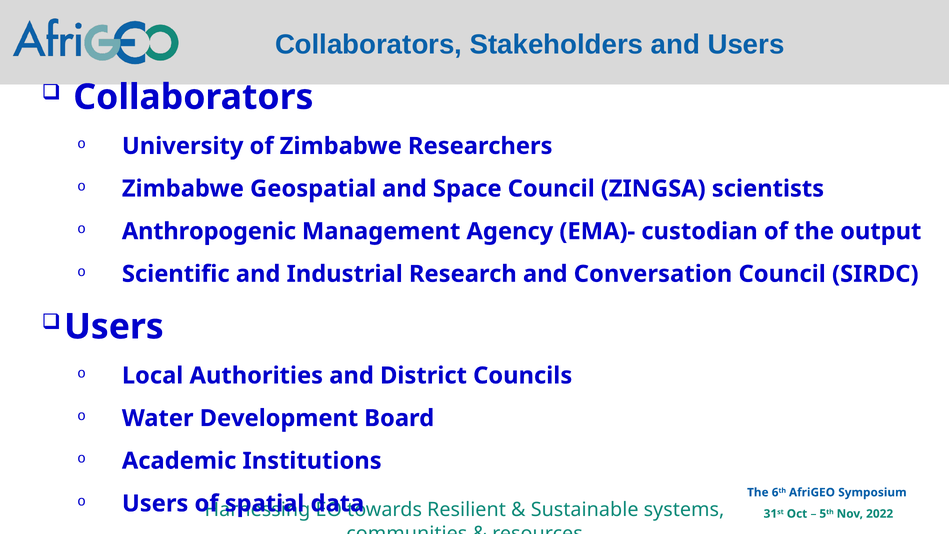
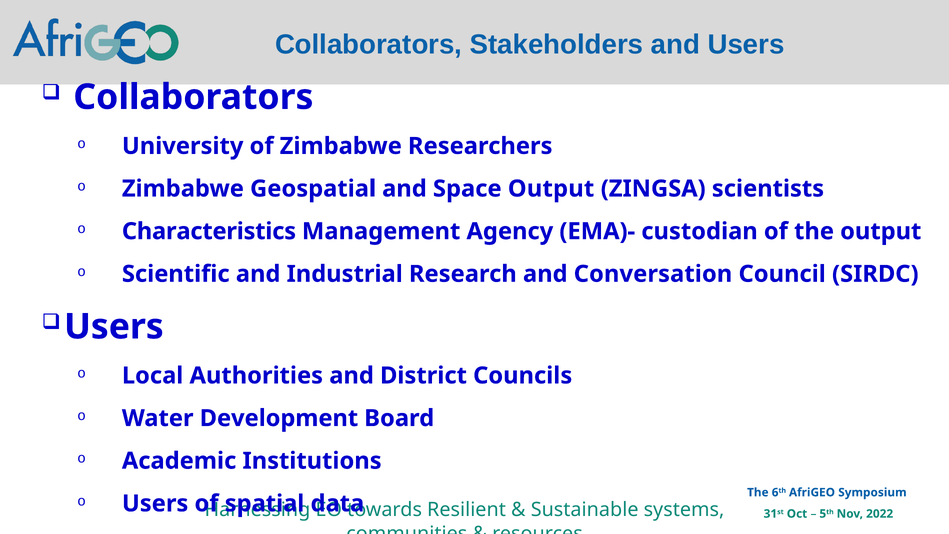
Space Council: Council -> Output (551, 189)
Anthropogenic: Anthropogenic -> Characteristics (209, 231)
